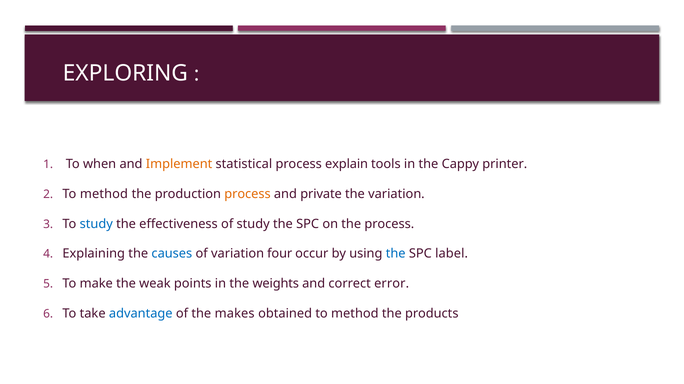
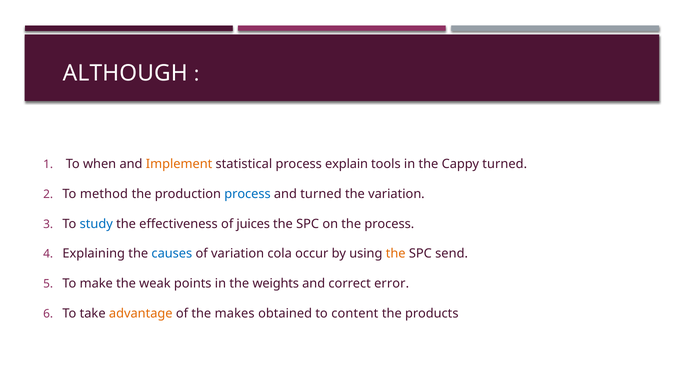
EXPLORING: EXPLORING -> ALTHOUGH (125, 73)
Cappy printer: printer -> turned (505, 164)
process colour: orange -> blue (247, 194)
and private: private -> turned (321, 194)
of study: study -> juices (253, 224)
four: four -> cola (280, 254)
the colour: blue -> orange (396, 254)
label: label -> send (452, 254)
advantage colour: blue -> orange (141, 314)
obtained to method: method -> content (355, 314)
